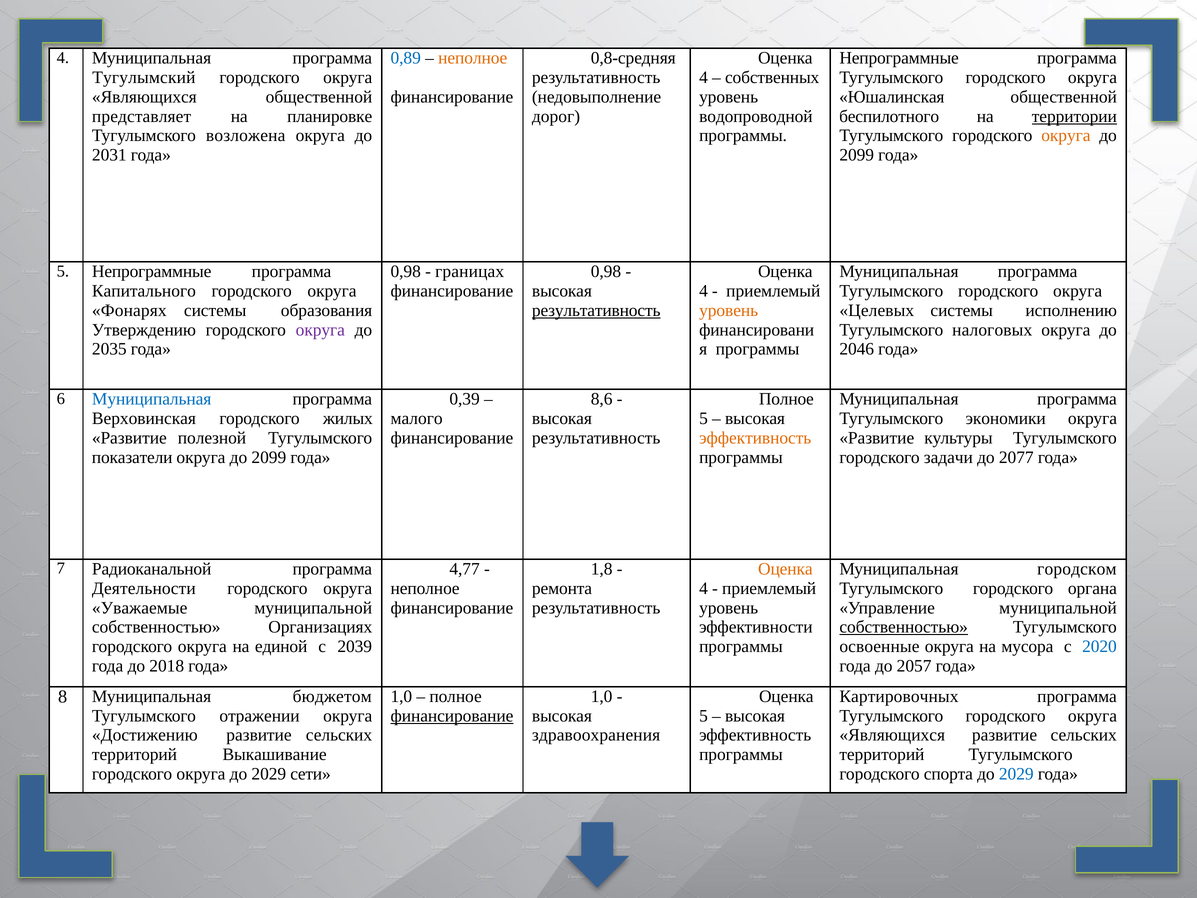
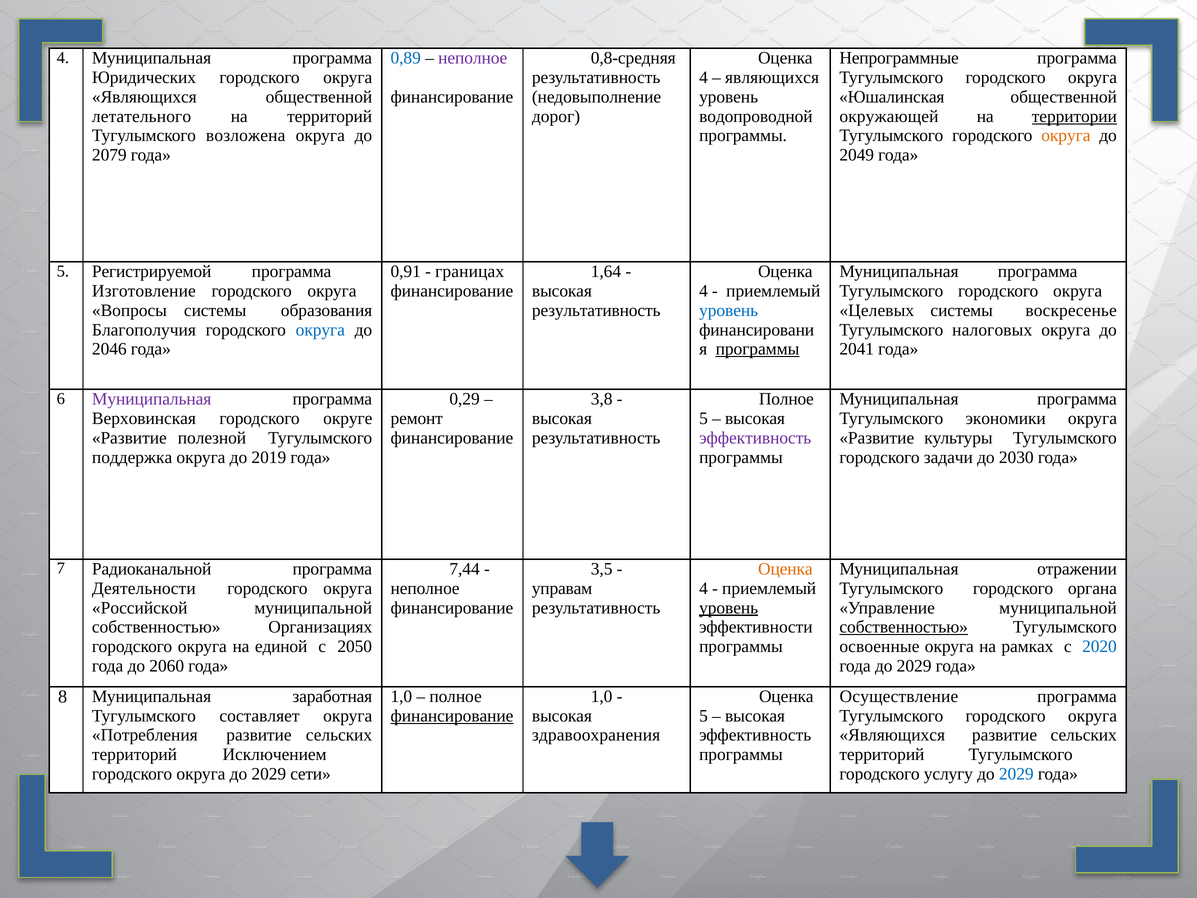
неполное colour: orange -> purple (473, 58)
Тугулымский: Тугулымский -> Юридических (144, 78)
собственных: собственных -> являющихся (772, 78)
представляет: представляет -> летательного (142, 116)
на планировке: планировке -> территорий (330, 116)
беспилотного: беспилотного -> окружающей (889, 116)
2031: 2031 -> 2079 (109, 155)
2099: 2099 -> 2049 (857, 155)
5 Непрограммные: Непрограммные -> Регистрируемой (152, 272)
0,98: 0,98 -> 0,91 (406, 272)
0,98: 0,98 -> 1,64 (606, 272)
Капитального: Капитального -> Изготовление (144, 291)
Фонарях: Фонарях -> Вопросы (129, 310)
результативность underline: present -> none (596, 310)
уровень colour: orange -> blue (729, 310)
исполнению: исполнению -> воскресенье (1071, 310)
Утверждению: Утверждению -> Благополучия (144, 330)
округа colour: purple -> blue (320, 330)
2035: 2035 -> 2046 (109, 349)
программы underline: none -> present (757, 349)
2046: 2046 -> 2041 (857, 349)
Муниципальная colour: blue -> purple (152, 399)
0,39: 0,39 -> 0,29 (465, 399)
8,6: 8,6 -> 3,8 (602, 399)
жилых: жилых -> округе (348, 418)
малого: малого -> ремонт (417, 418)
эффективность colour: orange -> purple (755, 438)
показатели: показатели -> поддержка (132, 457)
2099: 2099 -> 2019 (269, 457)
2077: 2077 -> 2030 (1016, 457)
4,77: 4,77 -> 7,44 (465, 569)
1,8: 1,8 -> 3,5 (602, 569)
городском: городском -> отражении (1077, 569)
ремонта: ремонта -> управам (562, 588)
Уважаемые: Уважаемые -> Российской (140, 608)
уровень underline: none -> present (729, 608)
2039: 2039 -> 2050 (355, 646)
мусора: мусора -> рамках (1027, 646)
2018: 2018 -> 2060 (167, 666)
года до 2057: 2057 -> 2029 (914, 666)
Картировочных: Картировочных -> Осуществление (899, 696)
бюджетом: бюджетом -> заработная (332, 696)
отражении: отражении -> составляет (260, 716)
Достижению: Достижению -> Потребления (145, 735)
Выкашивание: Выкашивание -> Исключением (275, 754)
спорта: спорта -> услугу (948, 774)
